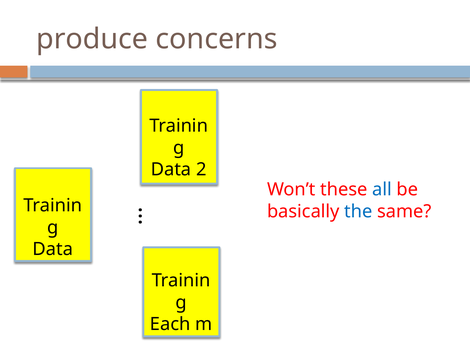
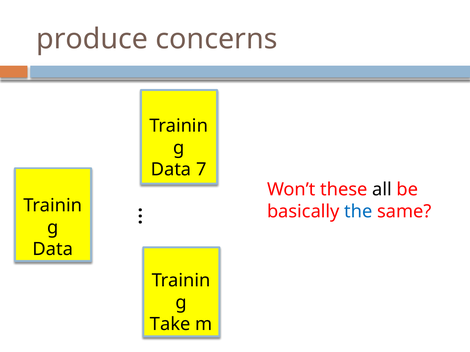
2: 2 -> 7 (201, 170)
all colour: blue -> black (382, 190)
Each: Each -> Take (170, 325)
